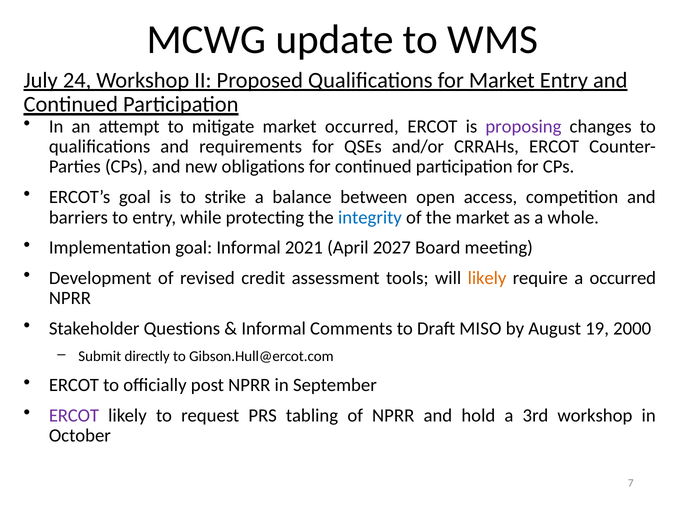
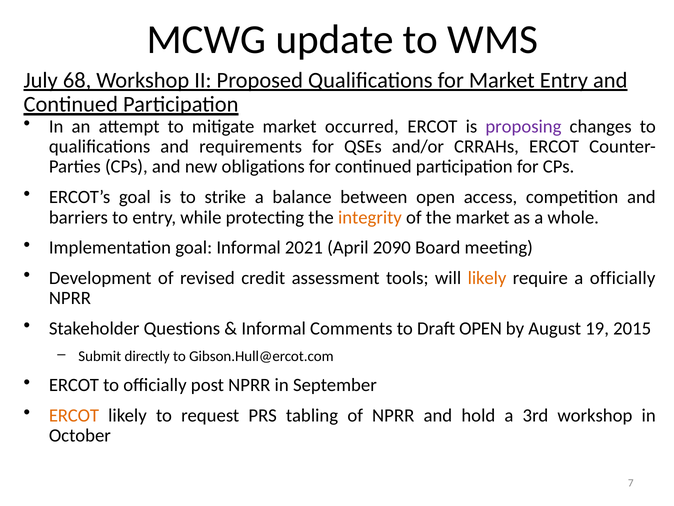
24: 24 -> 68 (77, 80)
integrity colour: blue -> orange (370, 217)
2027: 2027 -> 2090 (392, 247)
a occurred: occurred -> officially (623, 278)
Draft MISO: MISO -> OPEN (481, 328)
2000: 2000 -> 2015 (632, 328)
ERCOT colour: purple -> orange (74, 415)
